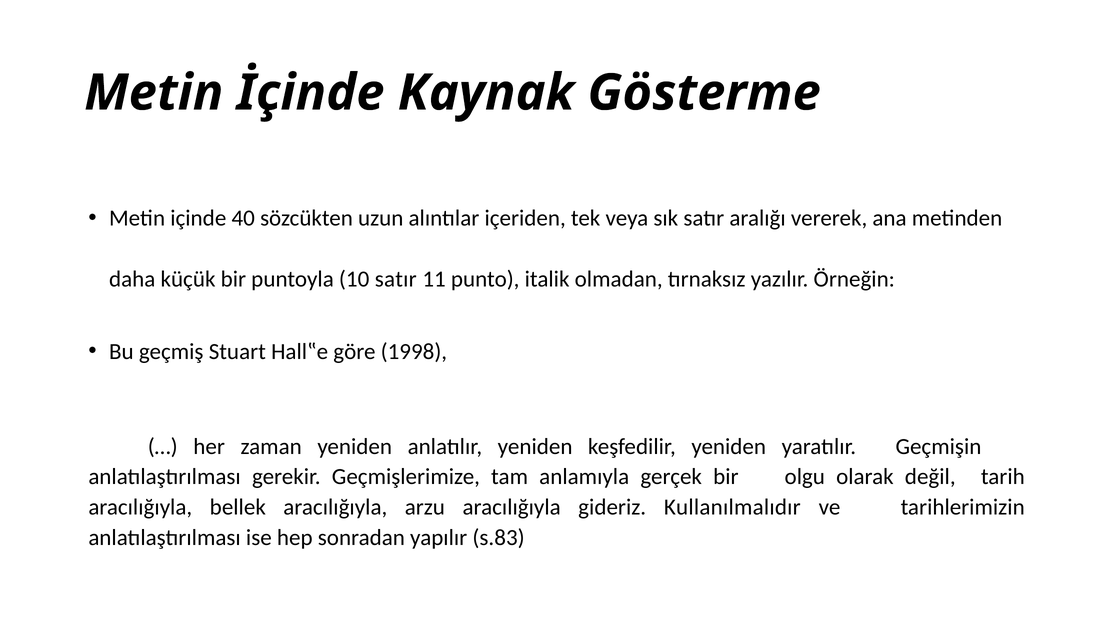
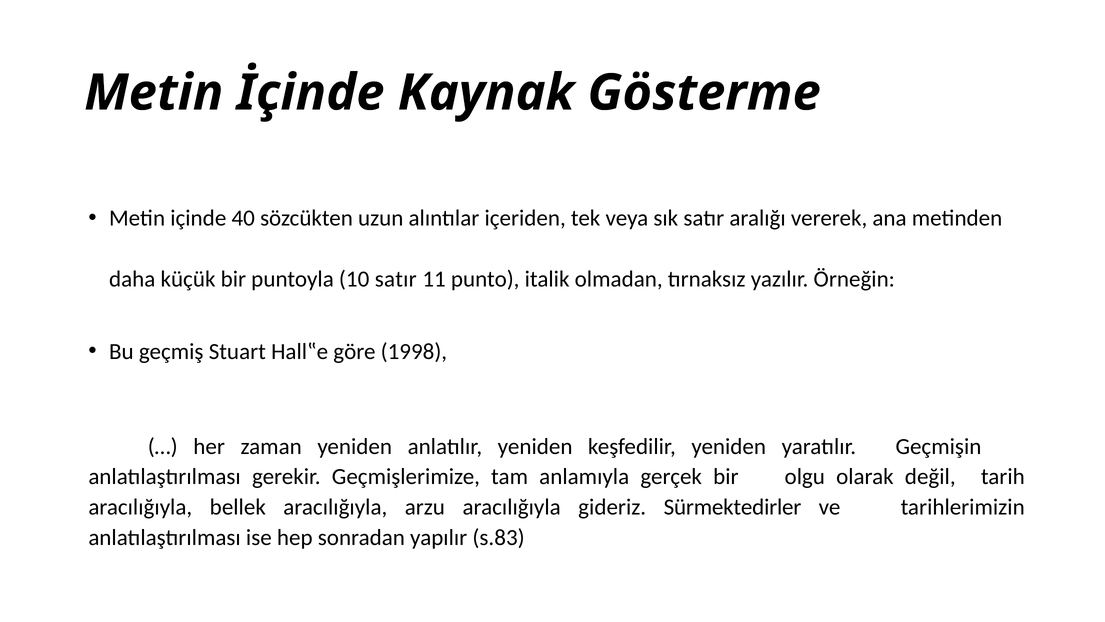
Kullanılmalıdır: Kullanılmalıdır -> Sürmektedirler (733, 507)
